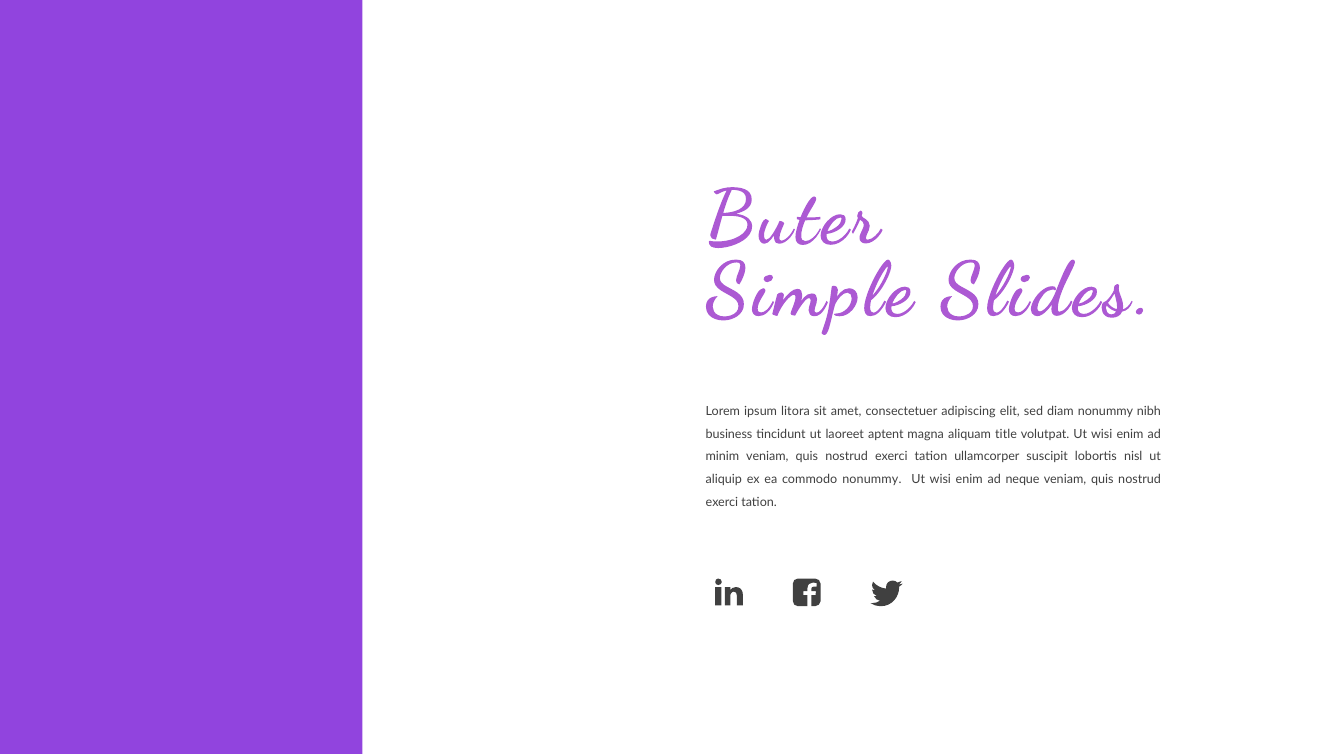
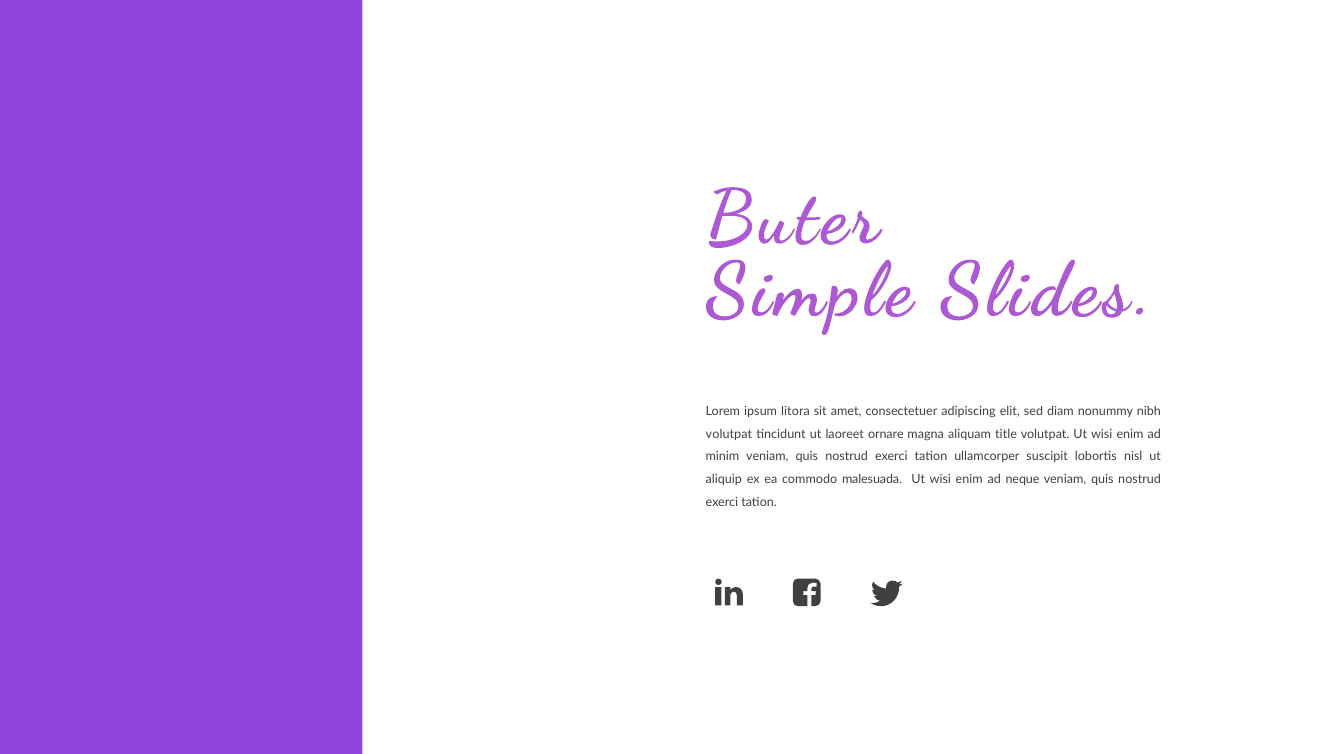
business: business -> volutpat (729, 434)
aptent: aptent -> ornare (886, 434)
commodo nonummy: nonummy -> malesuada (872, 479)
